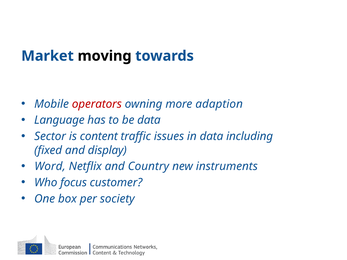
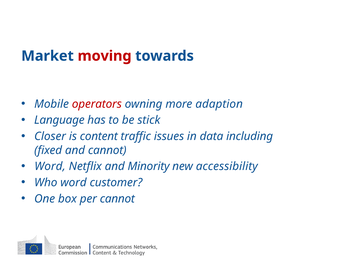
moving colour: black -> red (105, 56)
be data: data -> stick (149, 120)
Sector: Sector -> Closer (50, 136)
and display: display -> cannot (107, 150)
Country: Country -> Minority (149, 167)
instruments: instruments -> accessibility (227, 167)
Who focus: focus -> word (73, 183)
per society: society -> cannot (117, 199)
